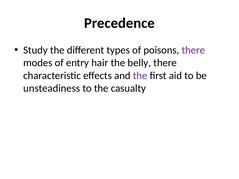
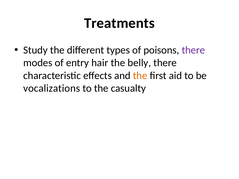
Precedence: Precedence -> Treatments (119, 23)
the colour: purple -> orange (140, 76)
unsteadiness: unsteadiness -> vocalizations (52, 88)
